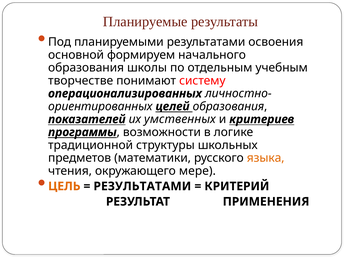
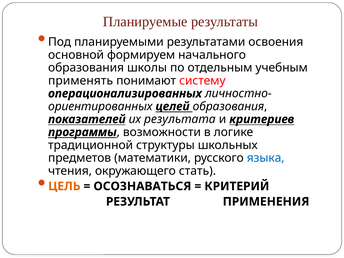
творчестве: творчестве -> применять (81, 81)
умственных: умственных -> результата (180, 119)
языка colour: orange -> blue (266, 158)
мере: мере -> стать (197, 171)
РЕЗУЛЬТАТАМИ: РЕЗУЛЬТАТАМИ -> ОСОЗНАВАТЬСЯ (142, 186)
